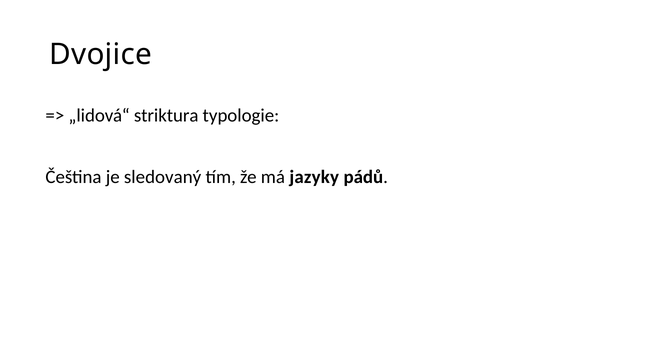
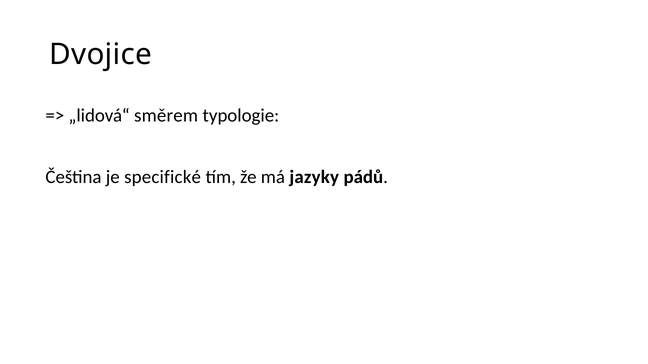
striktura: striktura -> směrem (166, 116)
sledovaný: sledovaný -> specifické (163, 177)
